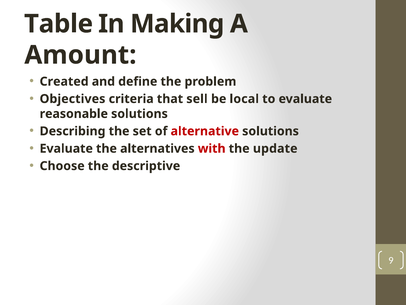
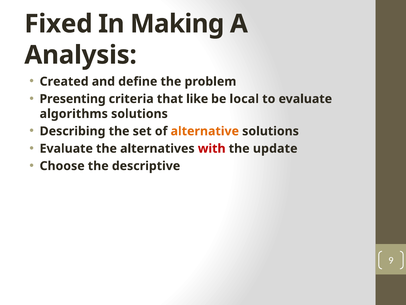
Table: Table -> Fixed (58, 24)
Amount: Amount -> Analysis (81, 55)
Objectives: Objectives -> Presenting (73, 99)
sell: sell -> like (197, 99)
reasonable: reasonable -> algorithms (74, 114)
alternative colour: red -> orange (205, 131)
